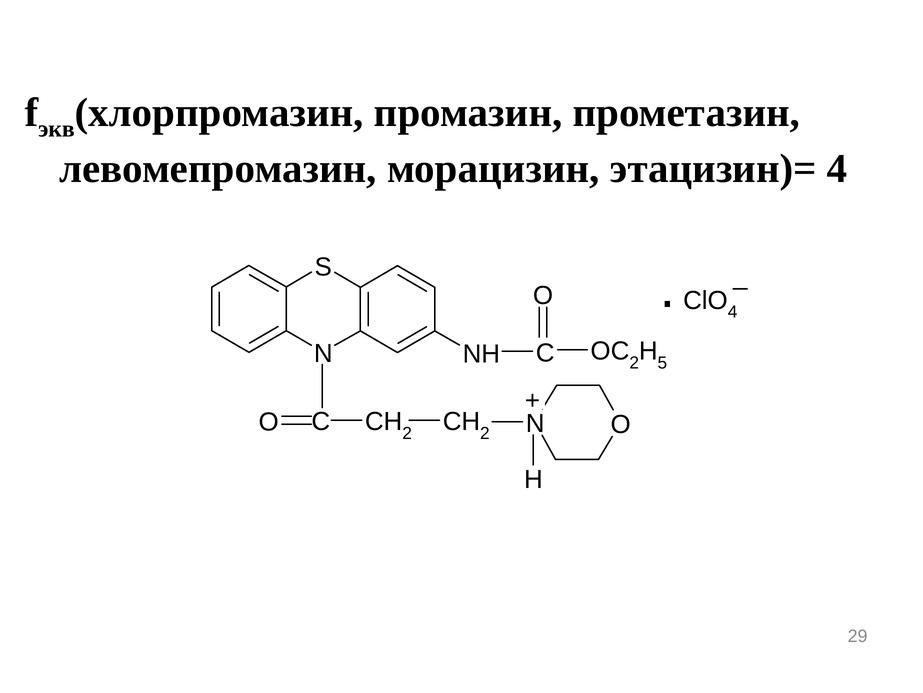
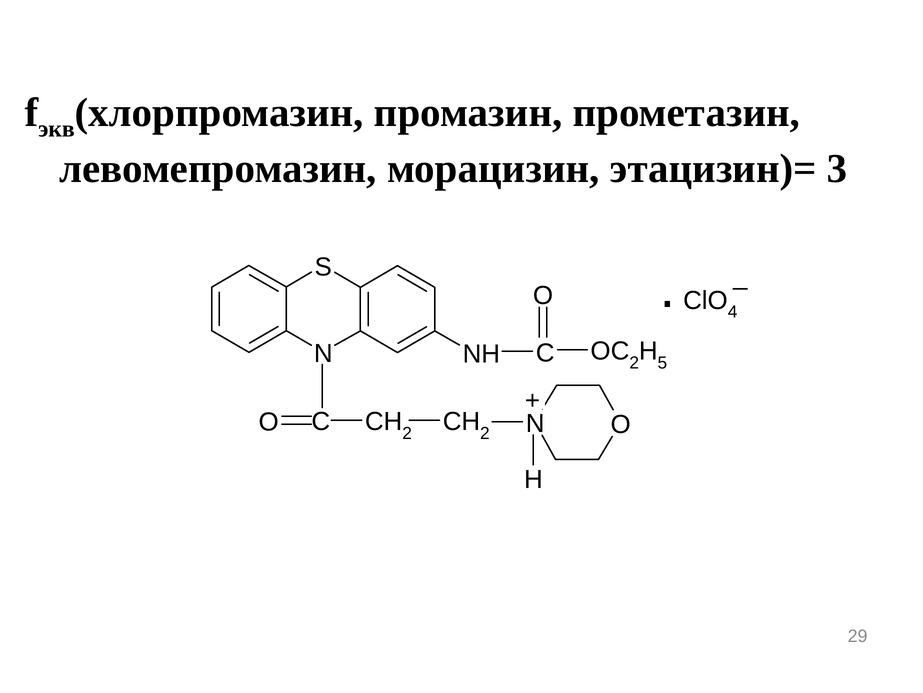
этацизин)= 4: 4 -> 3 (837, 169)
